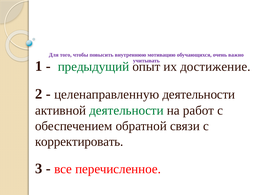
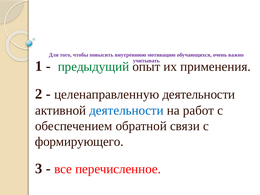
достижение: достижение -> применения (215, 67)
деятельности colour: green -> blue (127, 110)
корректировать: корректировать -> формирующего (79, 142)
